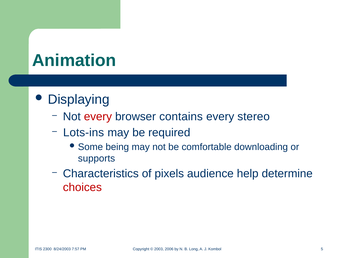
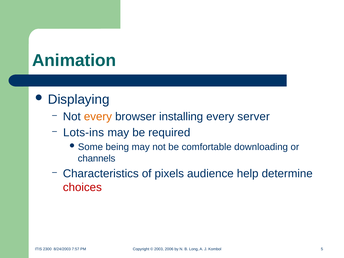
every colour: red -> orange (98, 117)
contains: contains -> installing (181, 117)
stereo: stereo -> server (254, 117)
supports: supports -> channels (97, 159)
